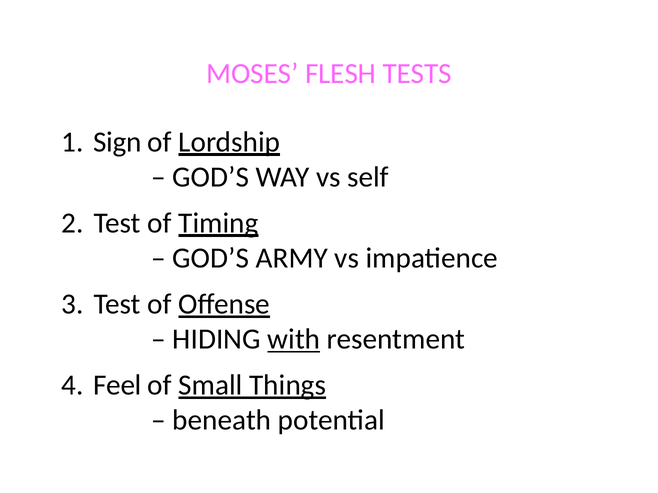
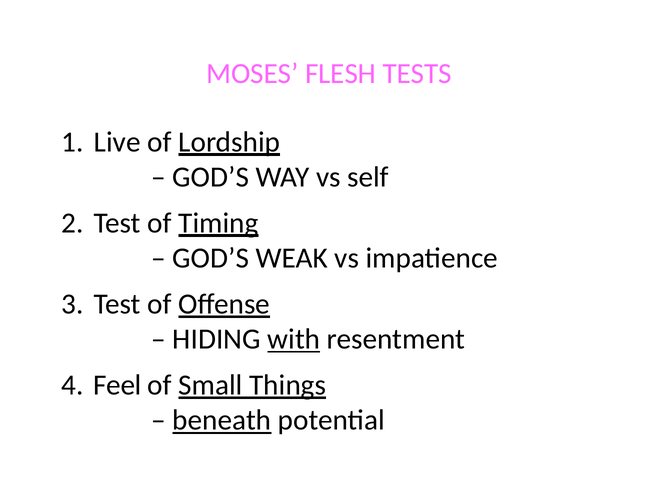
Sign: Sign -> Live (117, 142)
ARMY: ARMY -> WEAK (292, 258)
beneath underline: none -> present (222, 421)
